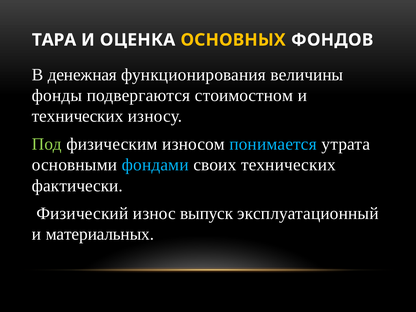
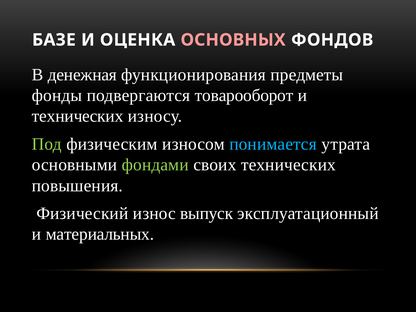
ТАРА: ТАРА -> БАЗЕ (54, 40)
ОСНОВНЫХ colour: yellow -> pink (233, 40)
величины: величины -> предметы (307, 75)
стоимостном: стоимостном -> товарооборот (244, 95)
фондами colour: light blue -> light green (155, 165)
фактически: фактически -> повышения (77, 186)
